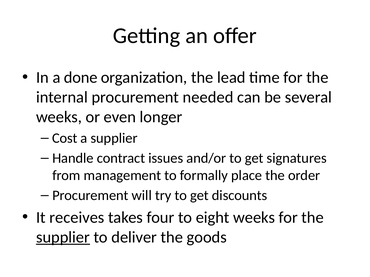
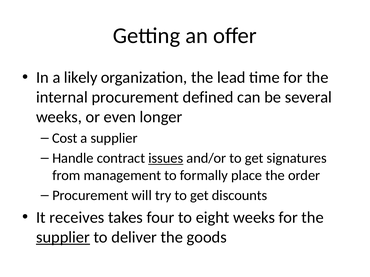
done: done -> likely (81, 78)
needed: needed -> defined (208, 97)
issues underline: none -> present (166, 158)
